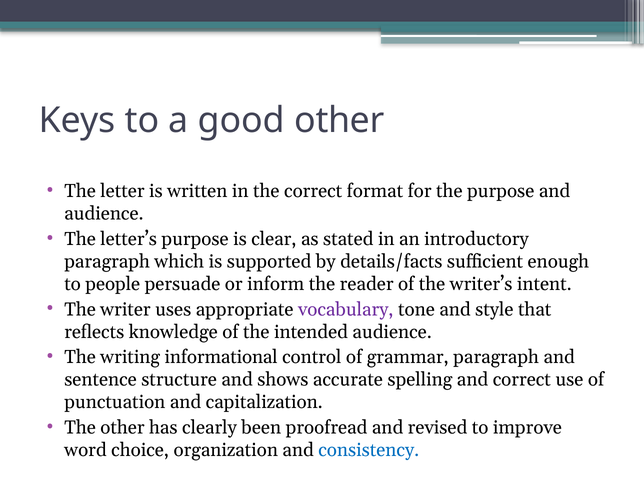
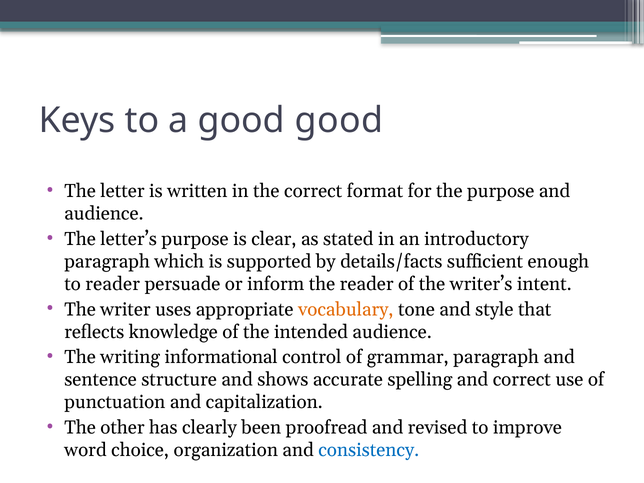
good other: other -> good (339, 121)
to people: people -> reader (113, 284)
vocabulary colour: purple -> orange (346, 309)
